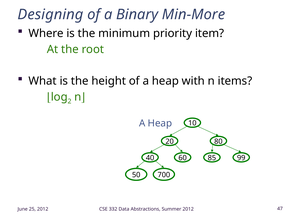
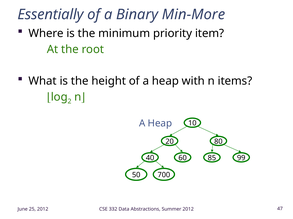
Designing: Designing -> Essentially (51, 15)
